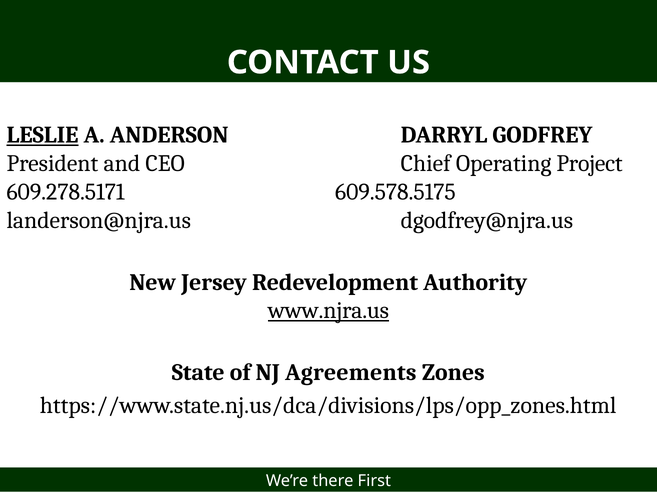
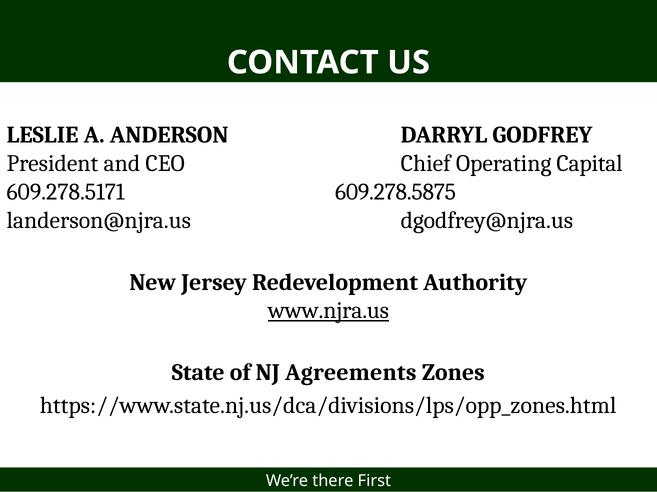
LESLIE underline: present -> none (42, 135)
Project: Project -> Capital (590, 164)
609.578.5175: 609.578.5175 -> 609.278.5875 (395, 192)
